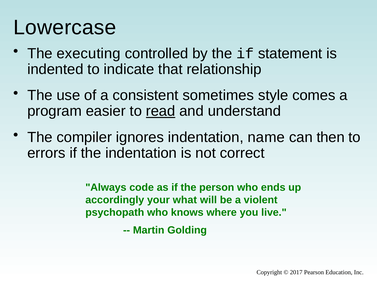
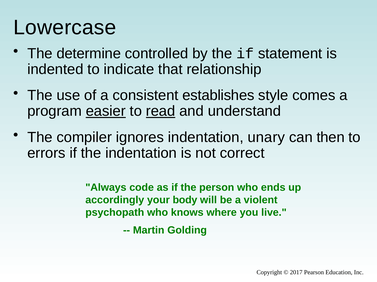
executing: executing -> determine (89, 54)
sometimes: sometimes -> establishes (218, 96)
easier underline: none -> present (106, 111)
name: name -> unary (266, 138)
what: what -> body (185, 201)
